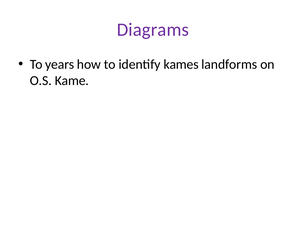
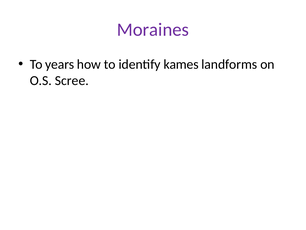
Diagrams: Diagrams -> Moraines (153, 30)
Kame: Kame -> Scree (72, 81)
